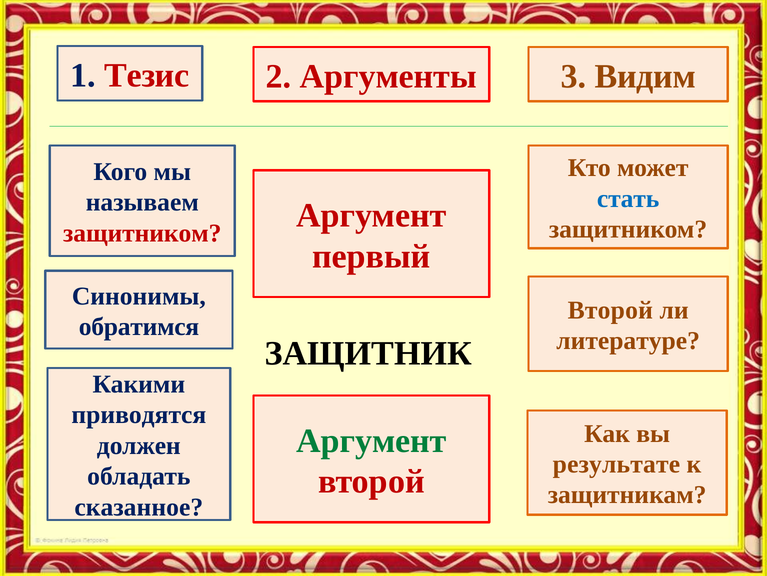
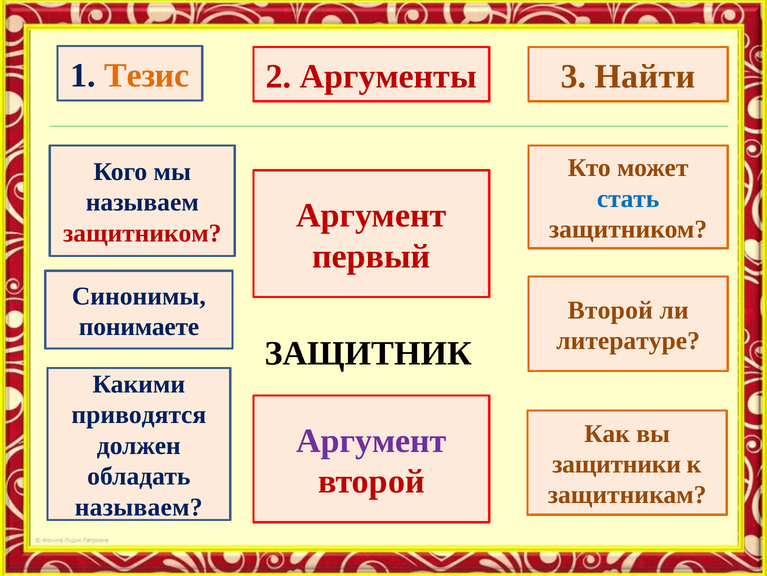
Тезис colour: red -> orange (147, 76)
Видим: Видим -> Найти (645, 76)
обратимся: обратимся -> понимаете (139, 326)
Аргумент colour: green -> purple (371, 440)
результате: результате -> защитники (617, 464)
сказанное: сказанное -> называем (139, 506)
